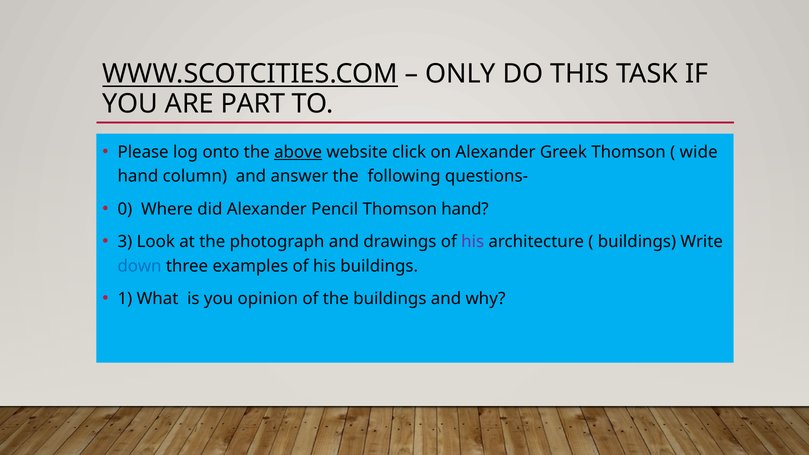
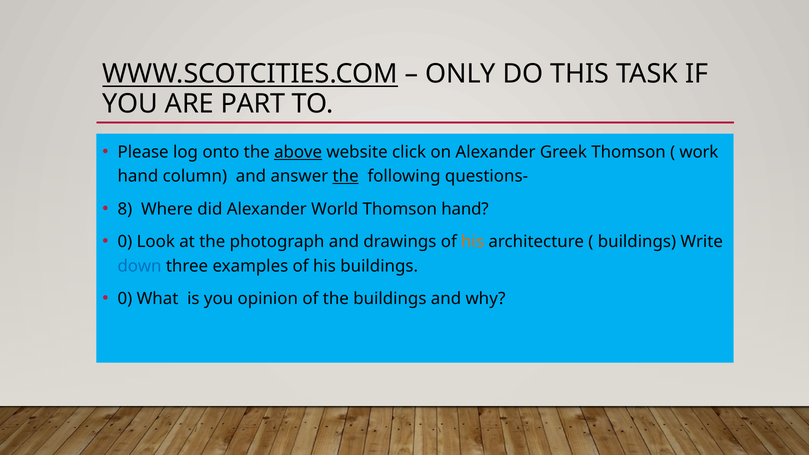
wide: wide -> work (699, 152)
the underline: none -> present (346, 176)
0: 0 -> 8 (125, 209)
Pencil: Pencil -> World (335, 209)
3: 3 -> 0 (125, 242)
his colour: purple -> orange (473, 242)
1: 1 -> 0 (125, 299)
